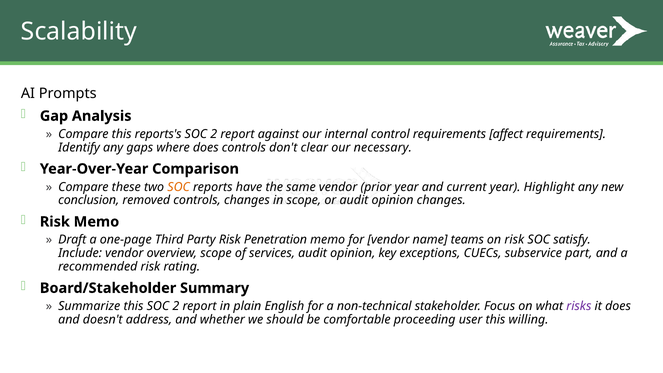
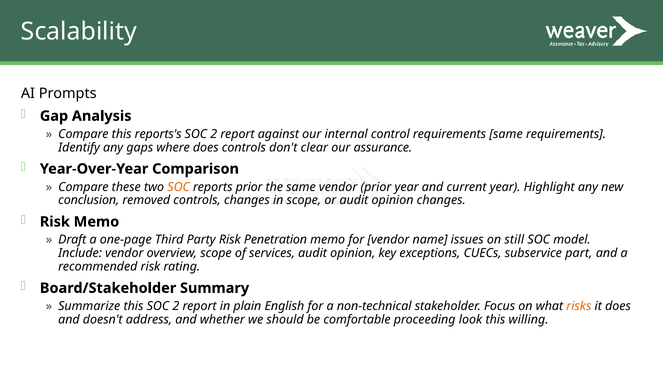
requirements affect: affect -> same (506, 134)
necessary: necessary -> assurance (383, 147)
reports have: have -> prior (249, 187)
teams: teams -> issues (467, 240)
on risk: risk -> still (514, 240)
satisfy: satisfy -> model (572, 240)
risks colour: purple -> orange (579, 306)
user: user -> look (470, 319)
